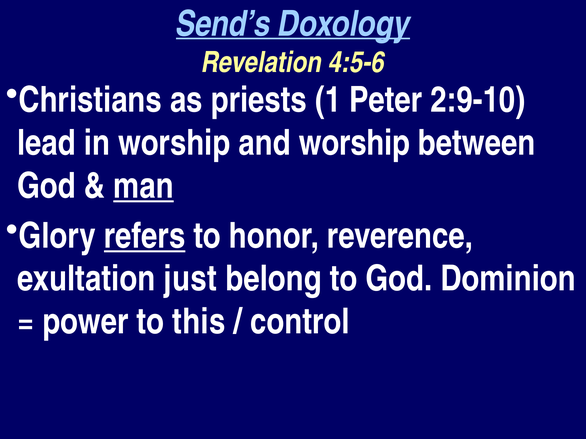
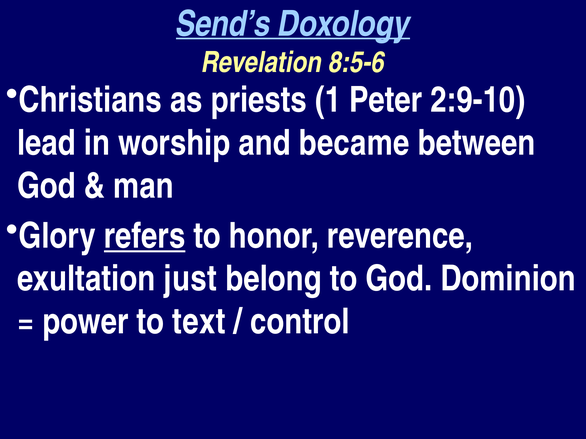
4:5-6: 4:5-6 -> 8:5-6 (356, 63)
and worship: worship -> became (354, 143)
man underline: present -> none (143, 186)
this: this -> text (199, 322)
